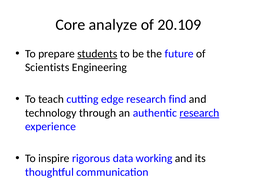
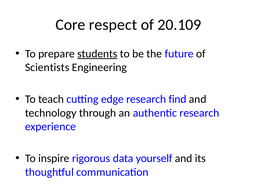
analyze: analyze -> respect (113, 25)
research underline: present -> none (199, 113)
working: working -> yourself (154, 159)
